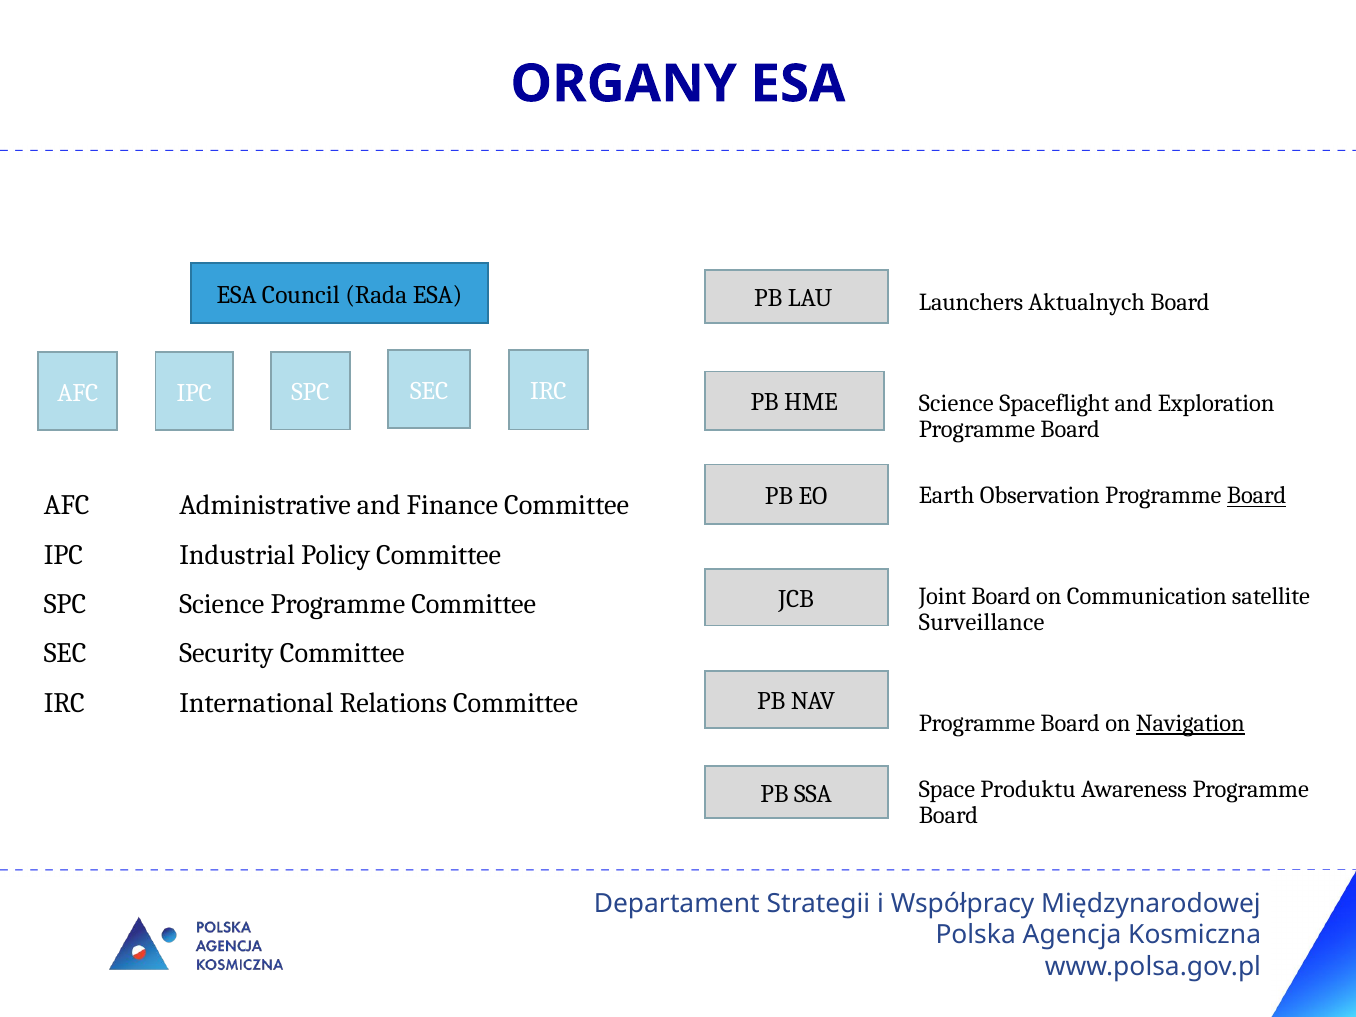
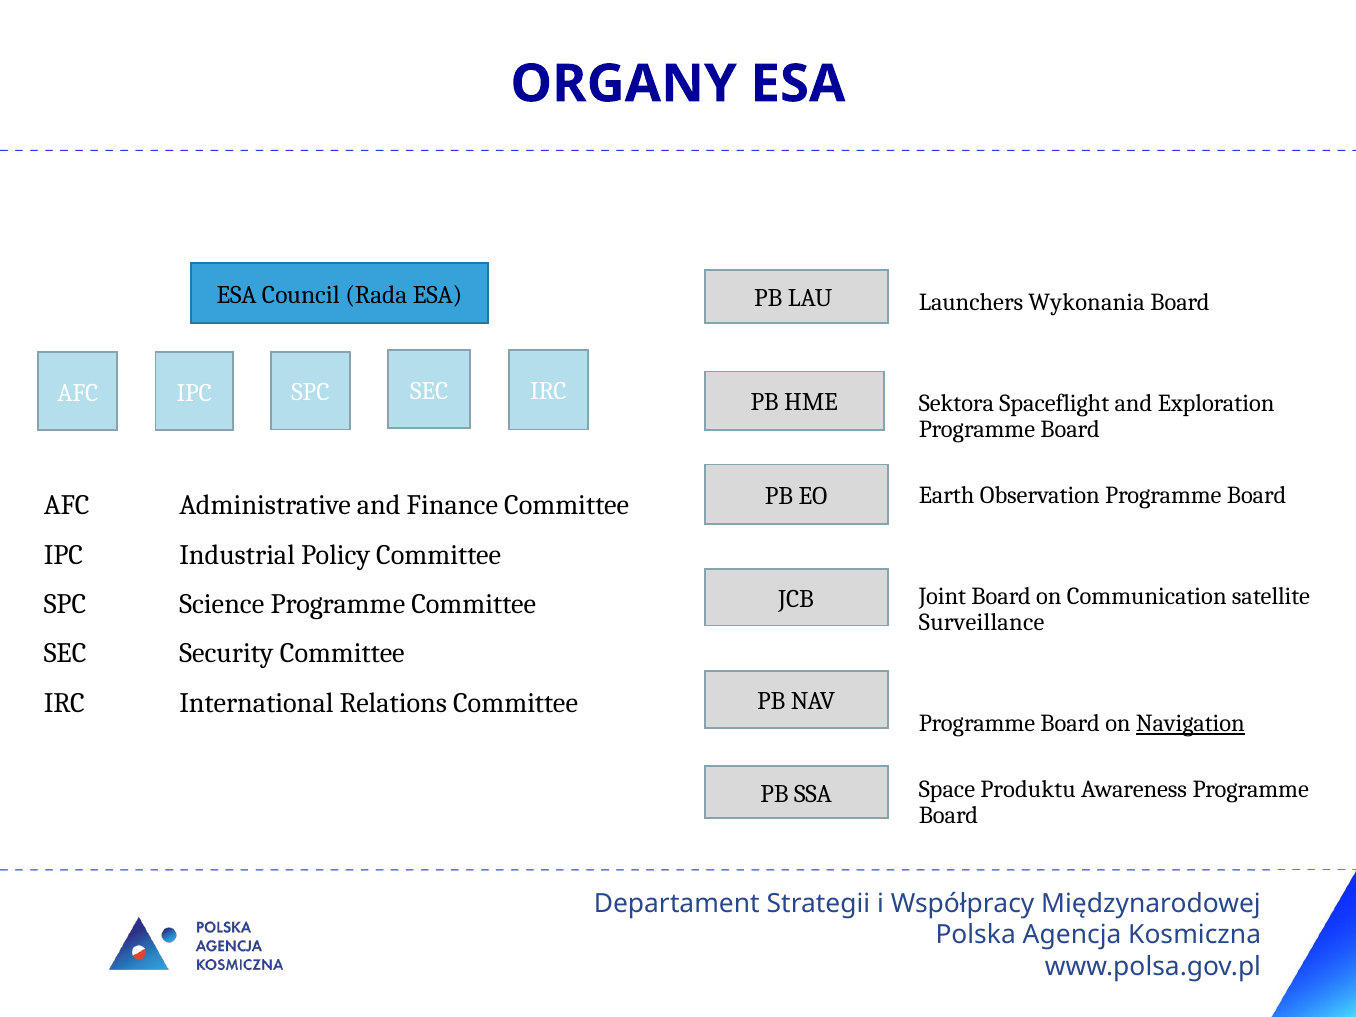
Aktualnych: Aktualnych -> Wykonania (1087, 303)
Science: Science -> Sektora (956, 403)
Board underline: present -> none (1257, 496)
